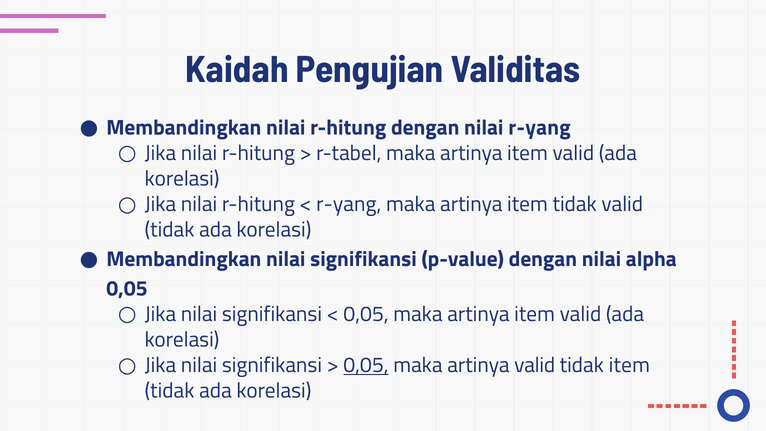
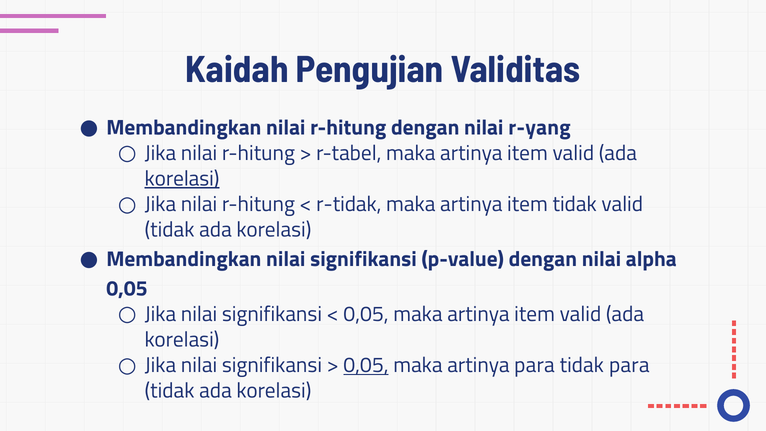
korelasi underline: none -> present (182, 179)
r-yang: r-yang -> r-tidak (349, 204)
artinya valid: valid -> para (534, 365)
tidak item: item -> para (629, 365)
